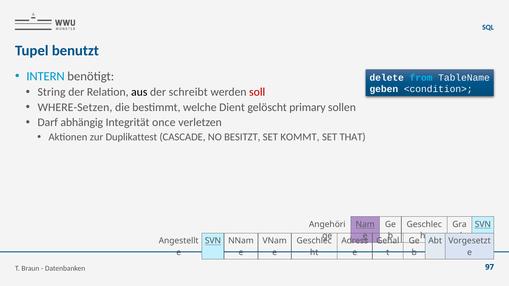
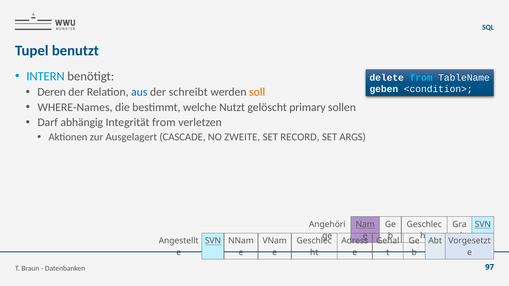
String: String -> Deren (52, 92)
aus colour: black -> blue (139, 92)
soll colour: red -> orange (257, 92)
WHERE-Setzen: WHERE-Setzen -> WHERE-Names (75, 107)
Dient: Dient -> Nutzt (232, 107)
Integrität once: once -> from (164, 123)
Duplikattest: Duplikattest -> Ausgelagert (131, 137)
BESITZT: BESITZT -> ZWEITE (242, 137)
KOMMT: KOMMT -> RECORD (300, 137)
THAT: THAT -> ARGS (353, 137)
